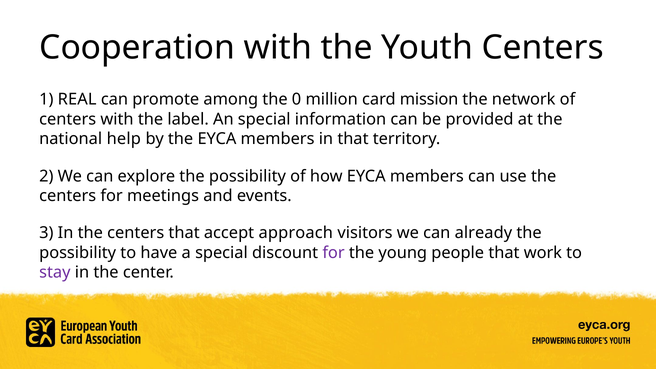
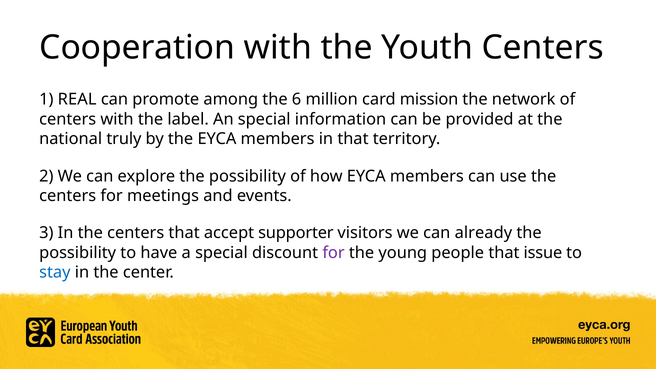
0: 0 -> 6 (297, 100)
help: help -> truly (124, 139)
approach: approach -> supporter (296, 233)
work: work -> issue (543, 253)
stay colour: purple -> blue (55, 272)
